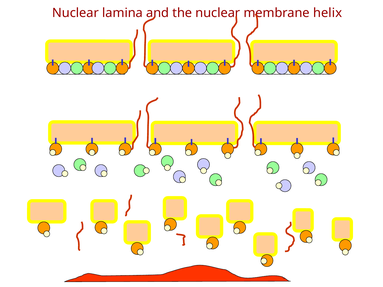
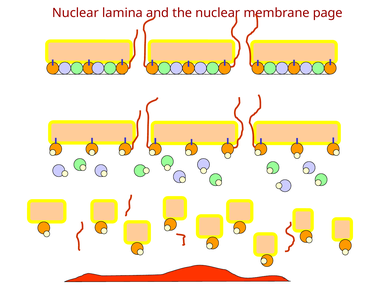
helix: helix -> page (328, 13)
